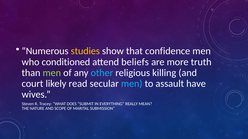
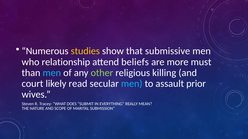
confidence: confidence -> submissive (168, 51)
conditioned: conditioned -> relationship (66, 62)
truth: truth -> must (201, 62)
men colour: light green -> light blue (52, 73)
other colour: light blue -> light green (102, 73)
have: have -> prior (196, 84)
